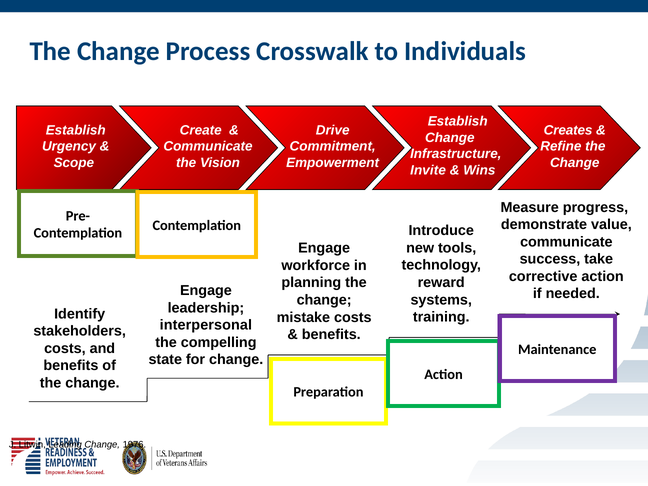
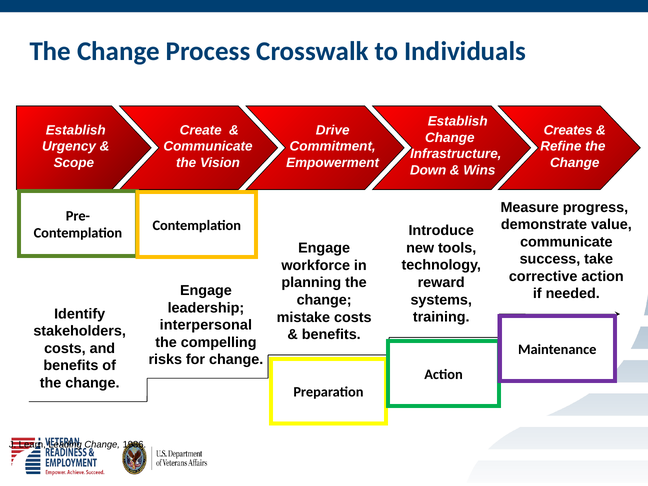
Invite: Invite -> Down (428, 170)
state: state -> risks (165, 360)
Litwin: Litwin -> Learn (32, 445)
1976: 1976 -> 1986 (134, 445)
